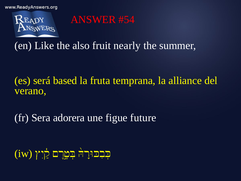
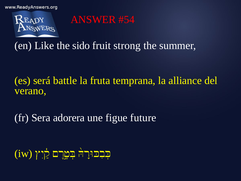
also: also -> sido (81, 46)
nearly: nearly -> strong (127, 46)
based: based -> battle (65, 80)
